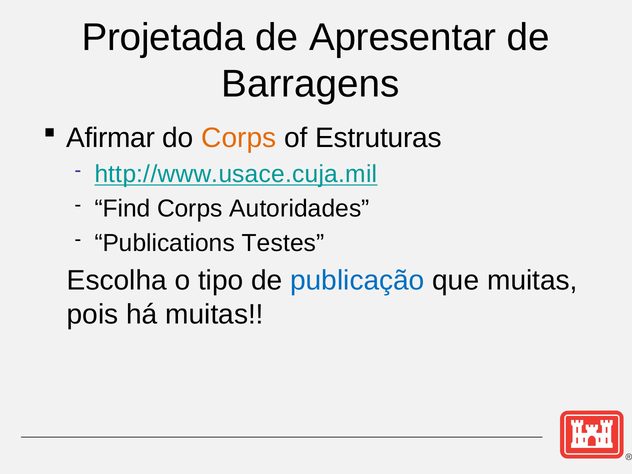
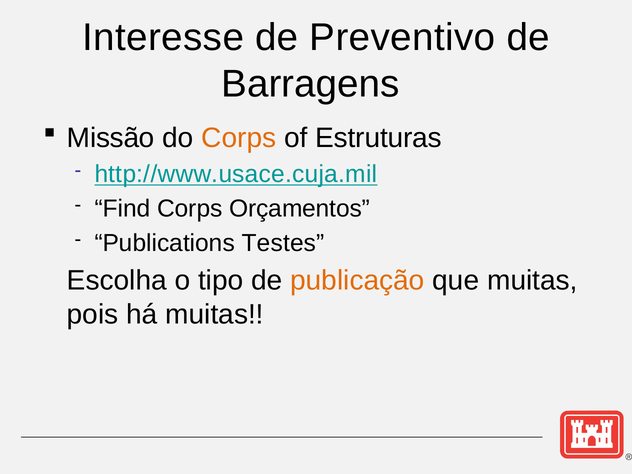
Projetada: Projetada -> Interesse (163, 38)
Apresentar: Apresentar -> Preventivo (402, 38)
Afirmar: Afirmar -> Missão (111, 138)
Autoridades: Autoridades -> Orçamentos (300, 209)
publicação colour: blue -> orange (357, 281)
